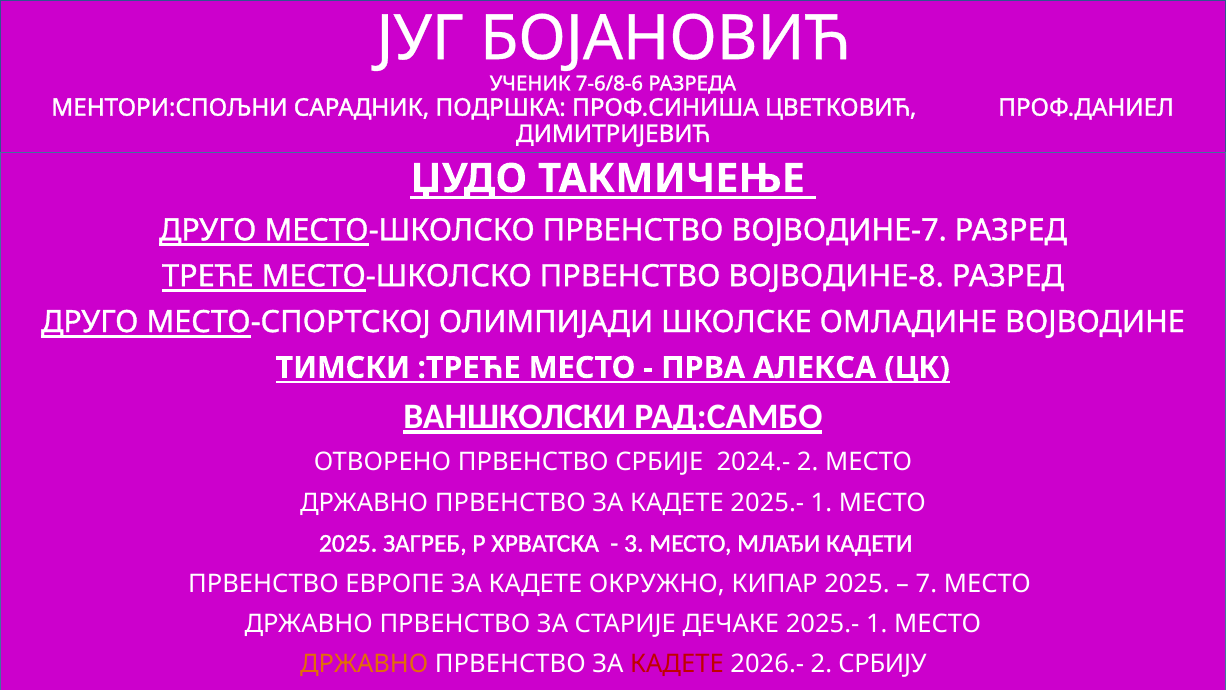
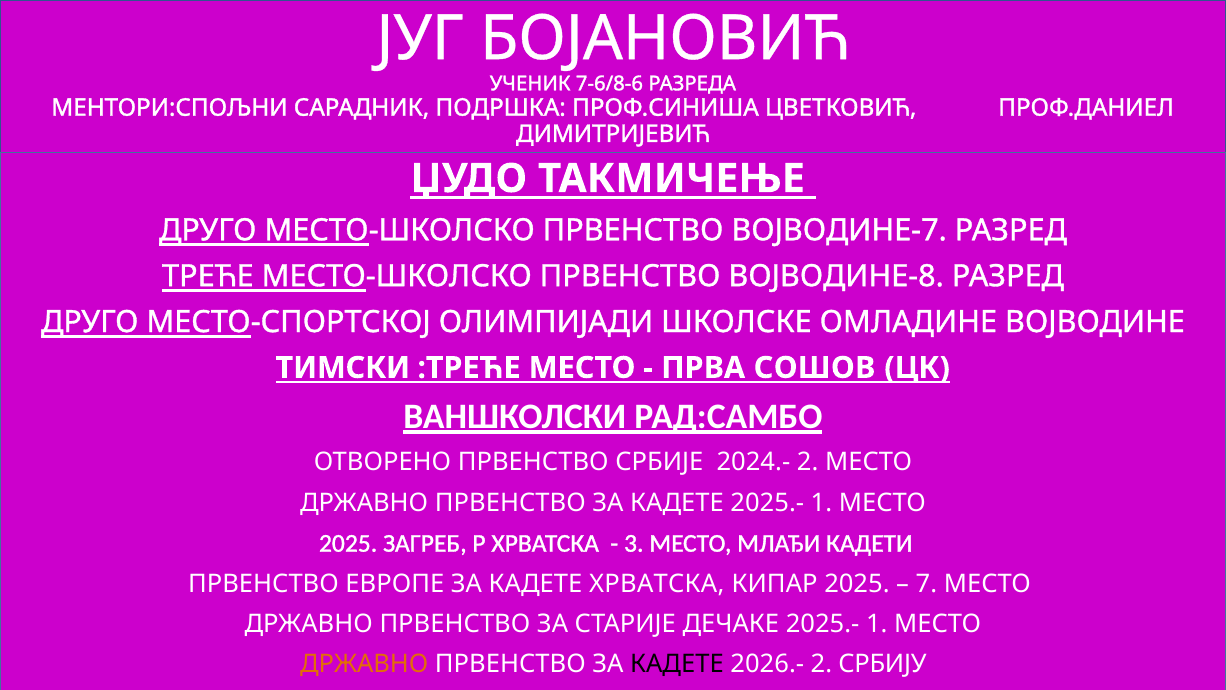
AЛЕКСА: AЛЕКСА -> СОШОВ (814, 368)
КАДЕТЕ ОКРУЖНО: ОКРУЖНО -> ХРВАТСКА (657, 583)
КАДЕТЕ colour: red -> black (677, 664)
